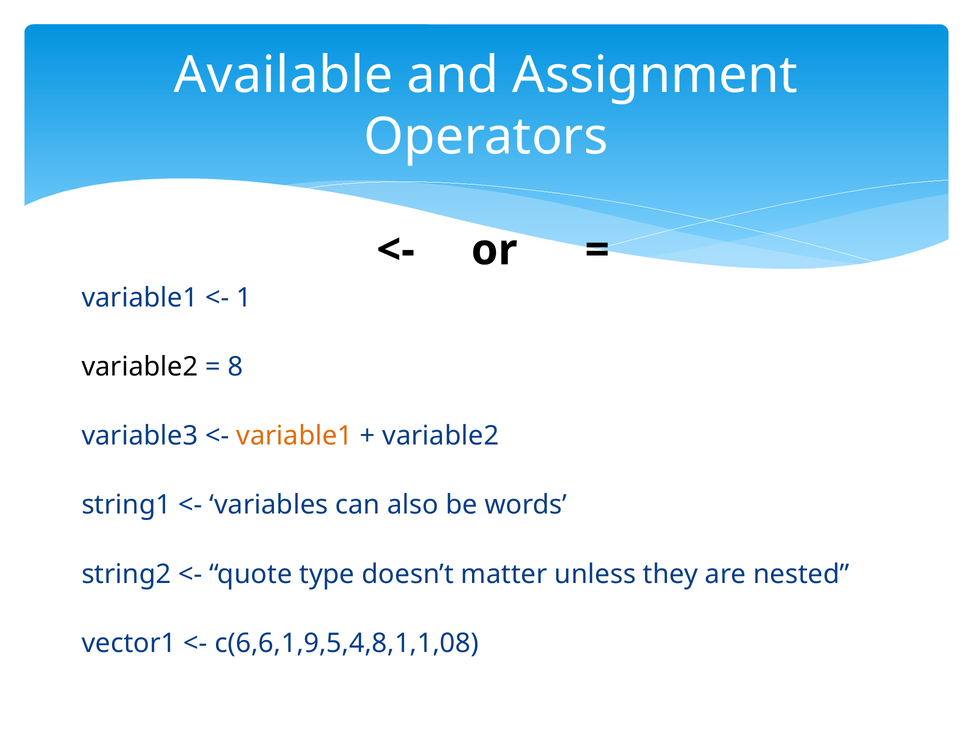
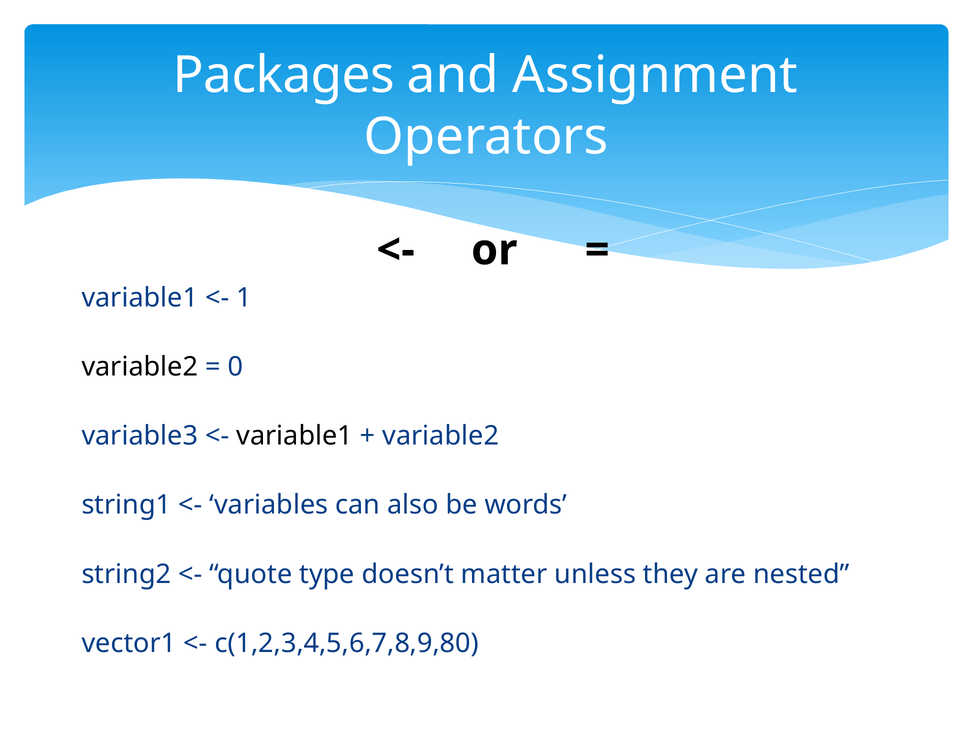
Available: Available -> Packages (284, 75)
8: 8 -> 0 (235, 367)
variable1 colour: orange -> black (295, 436)
c(6,6,1,9,5,4,8,1,1,08: c(6,6,1,9,5,4,8,1,1,08 -> c(1,2,3,4,5,6,7,8,9,80 (347, 643)
